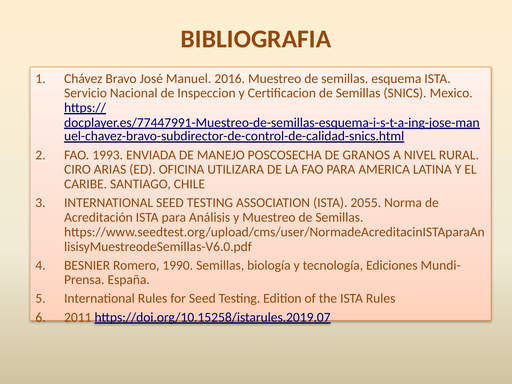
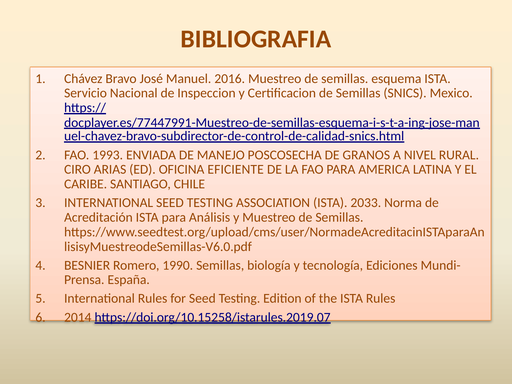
UTILIZARA: UTILIZARA -> EFICIENTE (236, 170)
2055: 2055 -> 2033 (366, 203)
2011: 2011 -> 2014 (78, 317)
